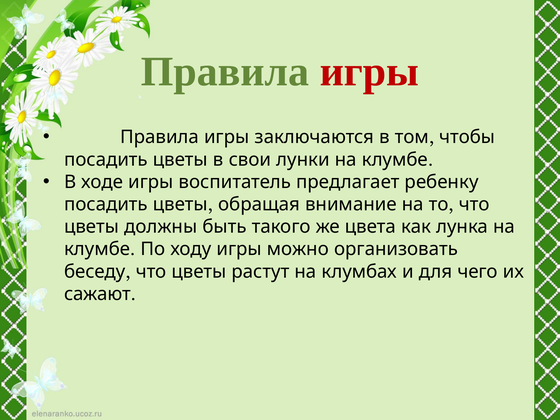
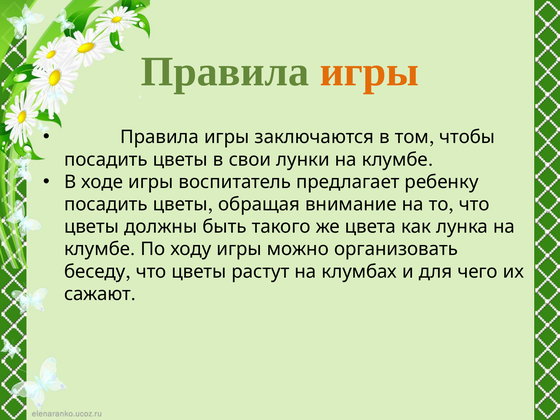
игры colour: red -> orange (369, 72)
